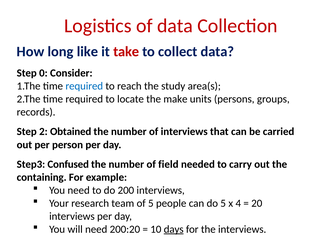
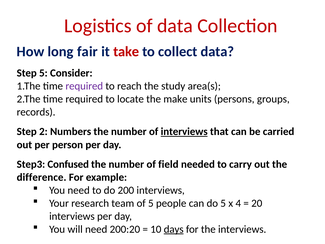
like: like -> fair (87, 52)
Step 0: 0 -> 5 (43, 73)
required colour: blue -> purple (84, 86)
Obtained: Obtained -> Numbers (71, 132)
interviews underline: none -> present (184, 132)
containing: containing -> difference (42, 177)
